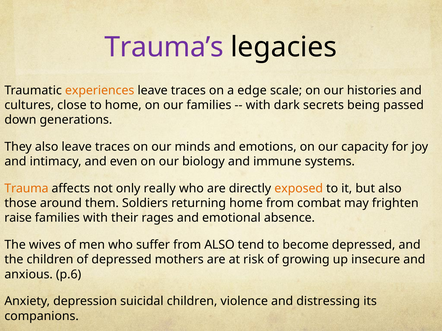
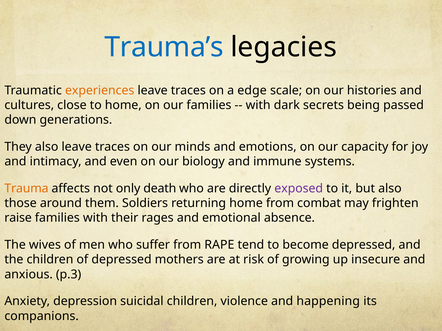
Trauma’s colour: purple -> blue (164, 47)
really: really -> death (160, 189)
exposed colour: orange -> purple (299, 189)
from ALSO: ALSO -> RAPE (219, 245)
p.6: p.6 -> p.3 (69, 275)
distressing: distressing -> happening (328, 302)
